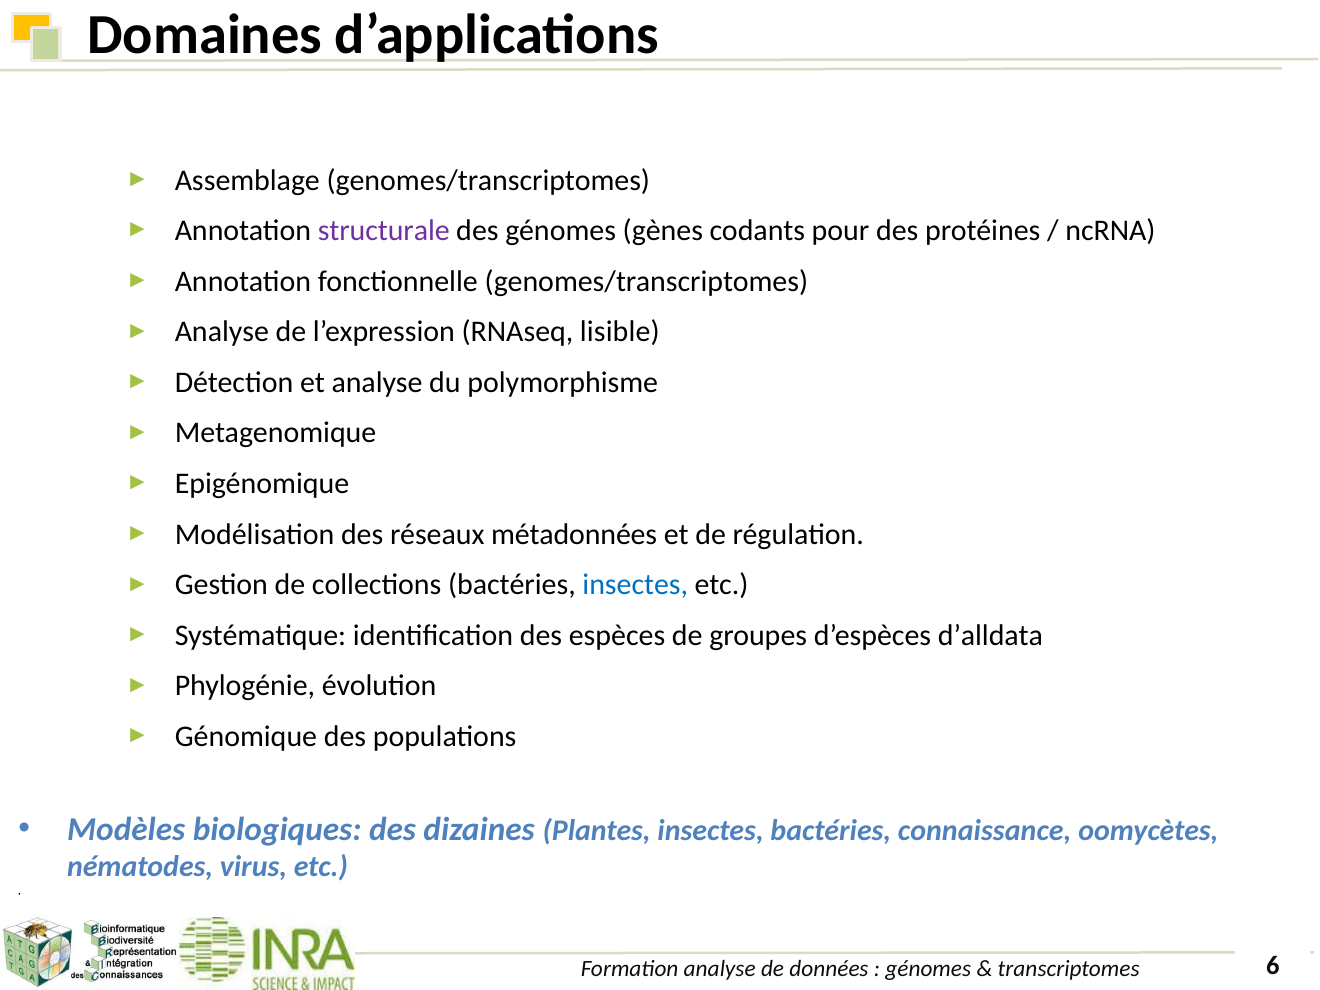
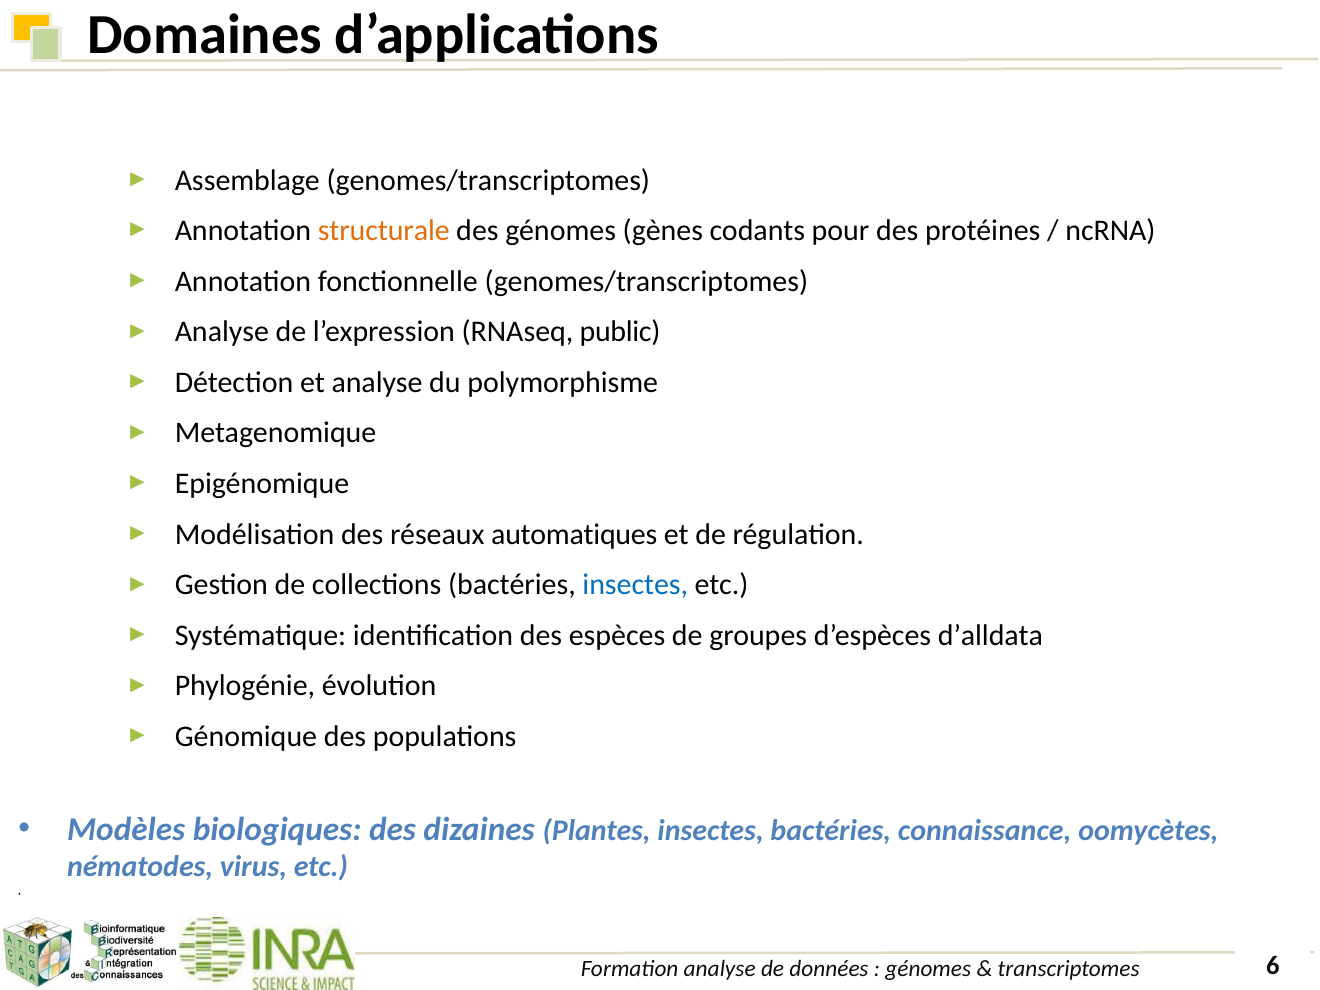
structurale colour: purple -> orange (384, 231)
lisible: lisible -> public (620, 332)
métadonnées: métadonnées -> automatiques (574, 534)
